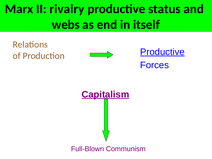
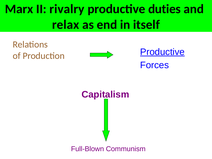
status: status -> duties (164, 9)
webs: webs -> relax (66, 25)
Capitalism underline: present -> none (105, 94)
